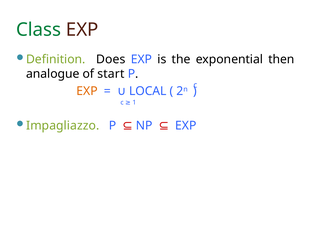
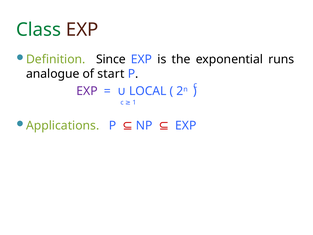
Does: Does -> Since (111, 59)
then: then -> runs (281, 59)
EXP colour: orange -> purple (87, 91)
Impagliazzo: Impagliazzo -> Applications (63, 126)
